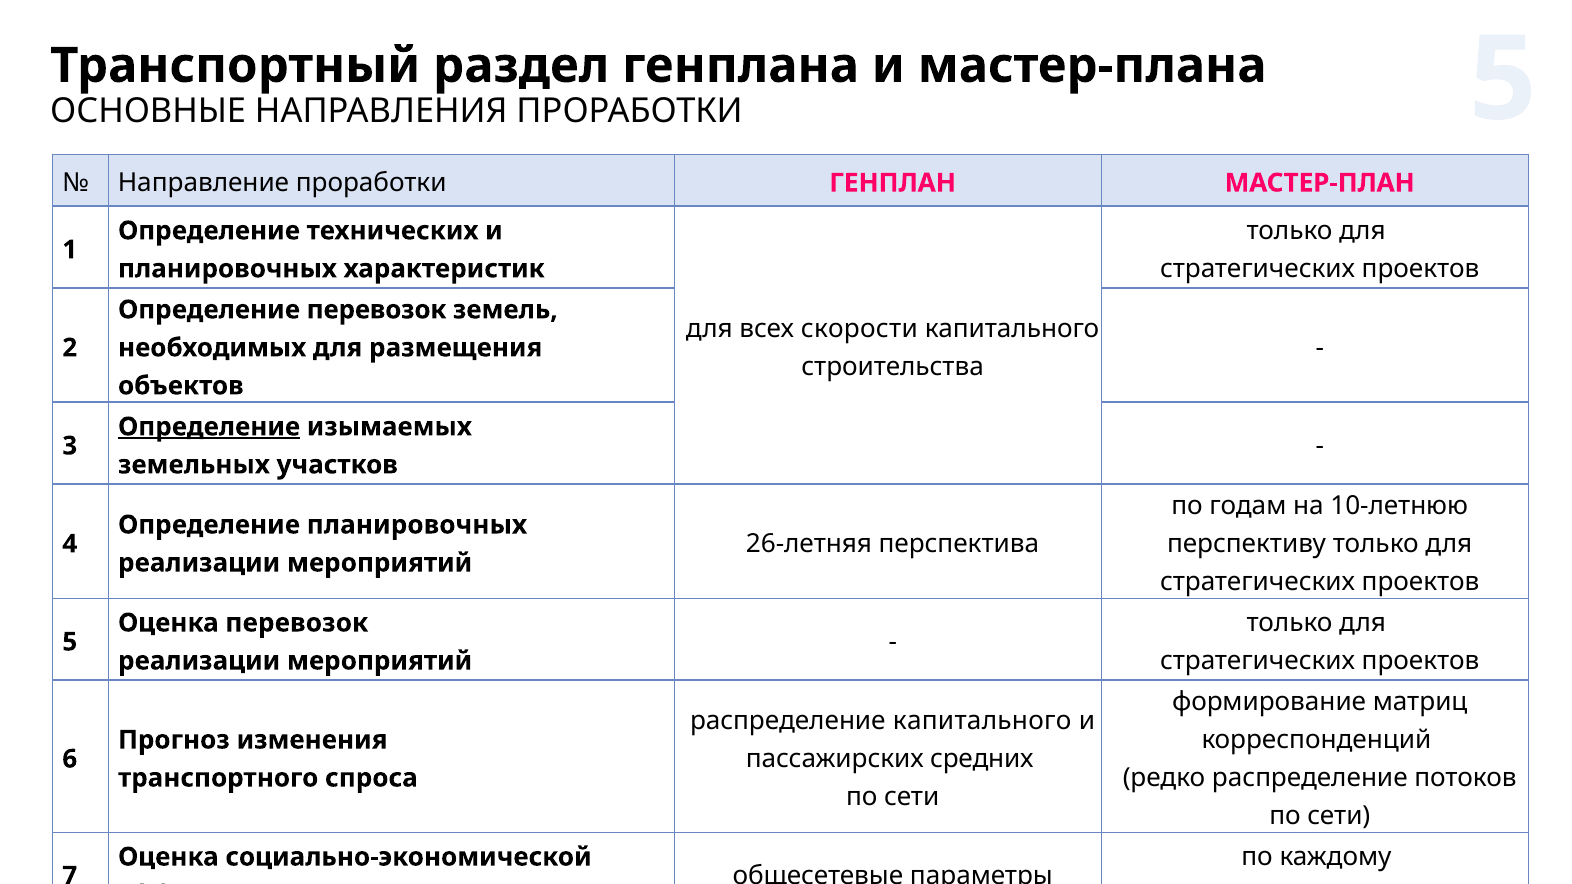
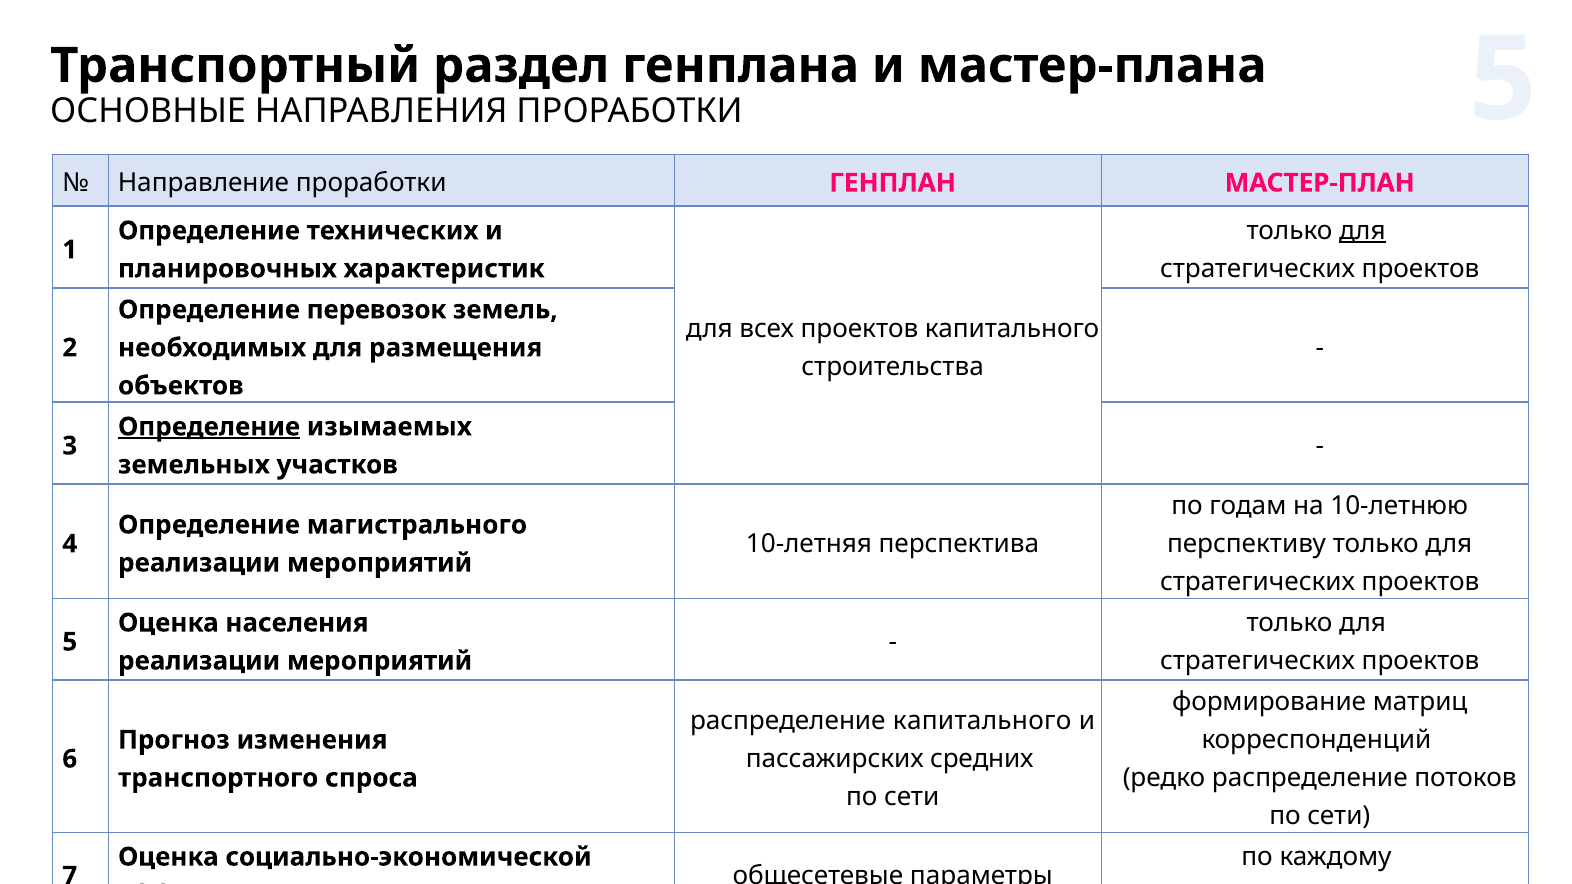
для underline: none -> present (1362, 231)
всех скорости: скорости -> проектов (860, 329)
Определение планировочных: планировочных -> магистрального (417, 525)
26-летняя: 26-летняя -> 10-летняя (809, 544)
Оценка перевозок: перевозок -> населения (297, 623)
